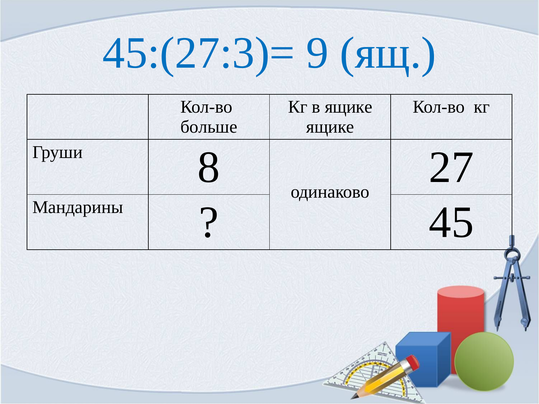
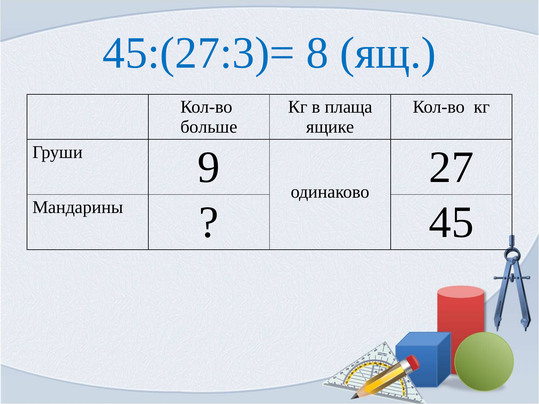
9: 9 -> 8 (317, 53)
в ящике: ящике -> плаща (349, 107)
8: 8 -> 9 (209, 167)
